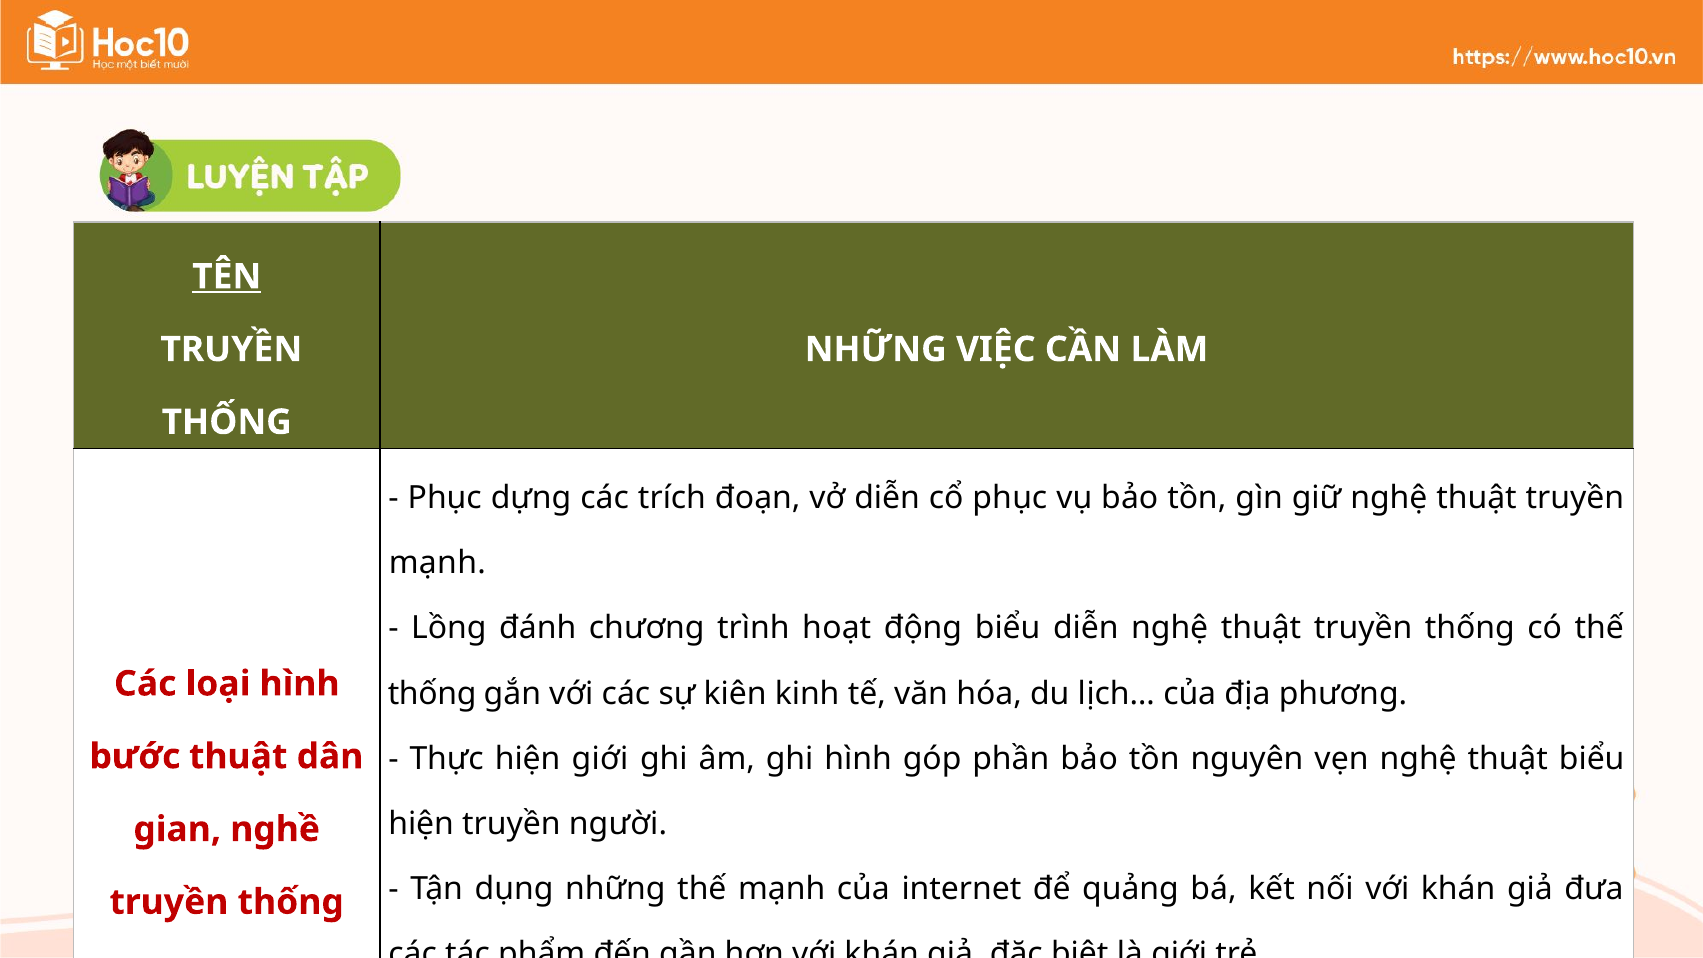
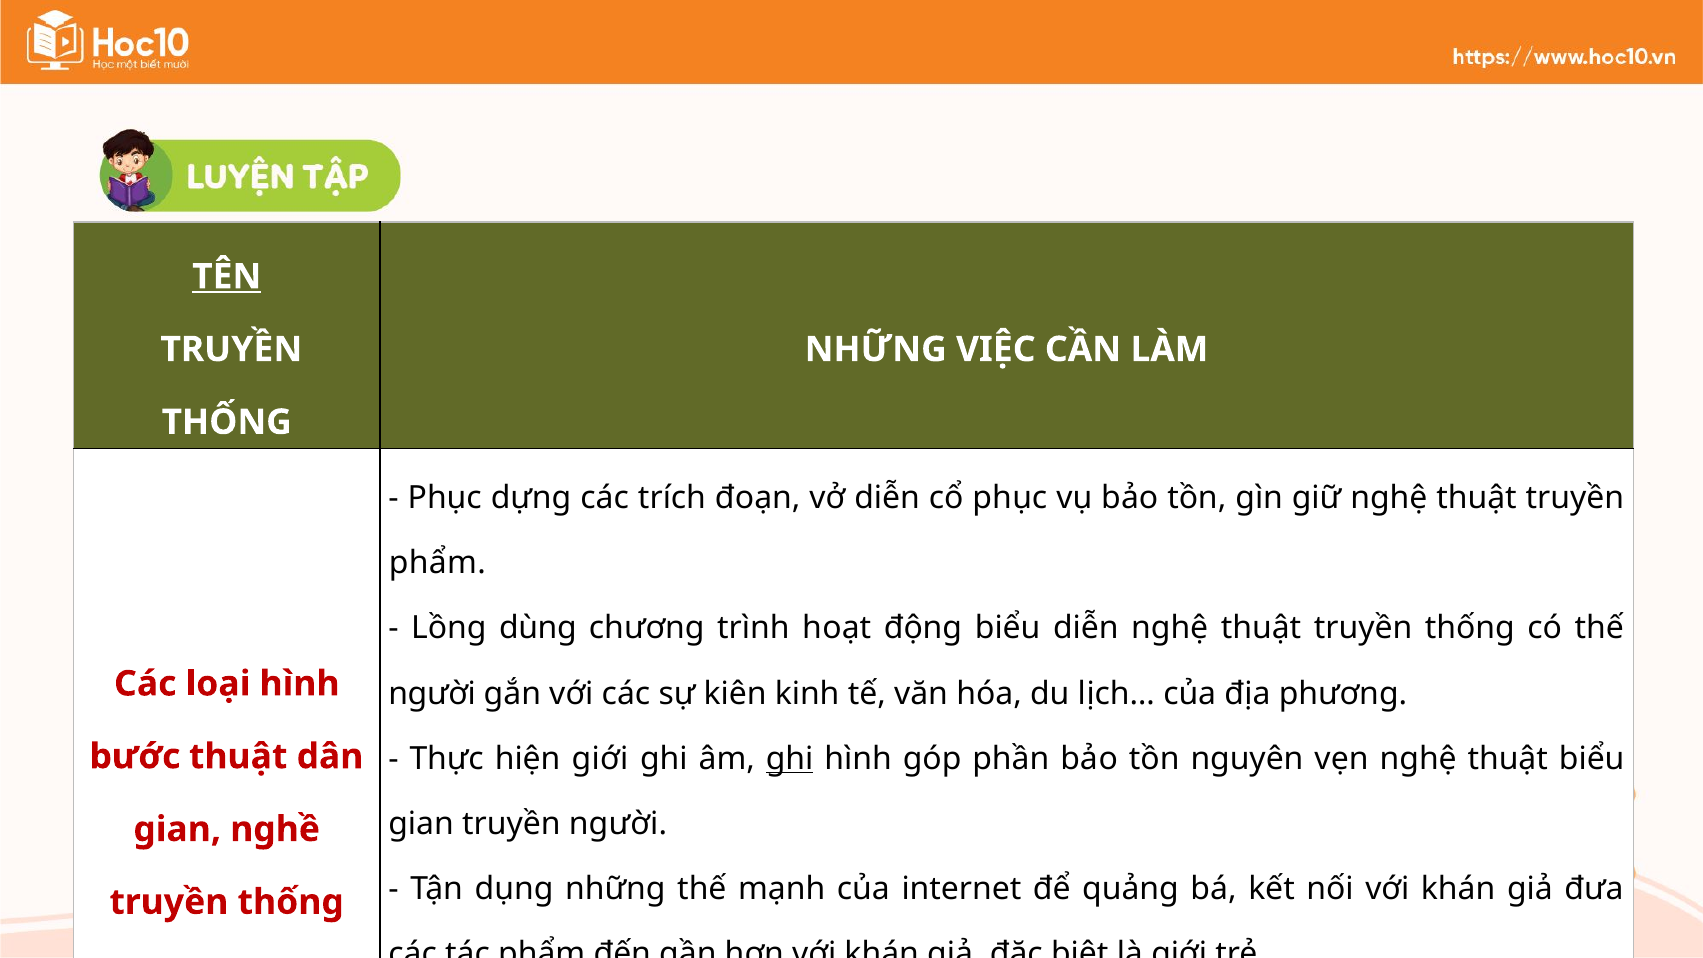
mạnh: mạnh -> phẩm (437, 563)
đánh: đánh -> dùng (538, 628)
thống: thống -> người (432, 694)
ghi underline: none -> present (790, 759)
hiện: hiện -> gian (421, 824)
